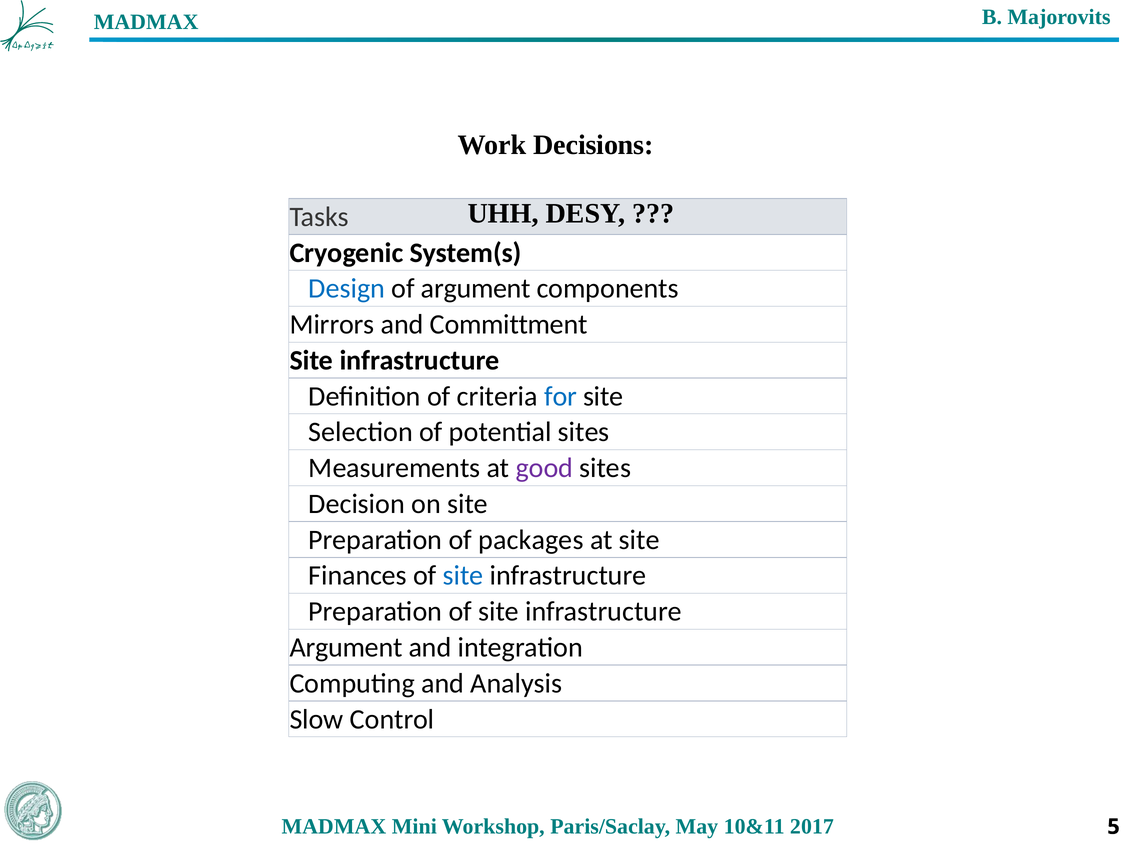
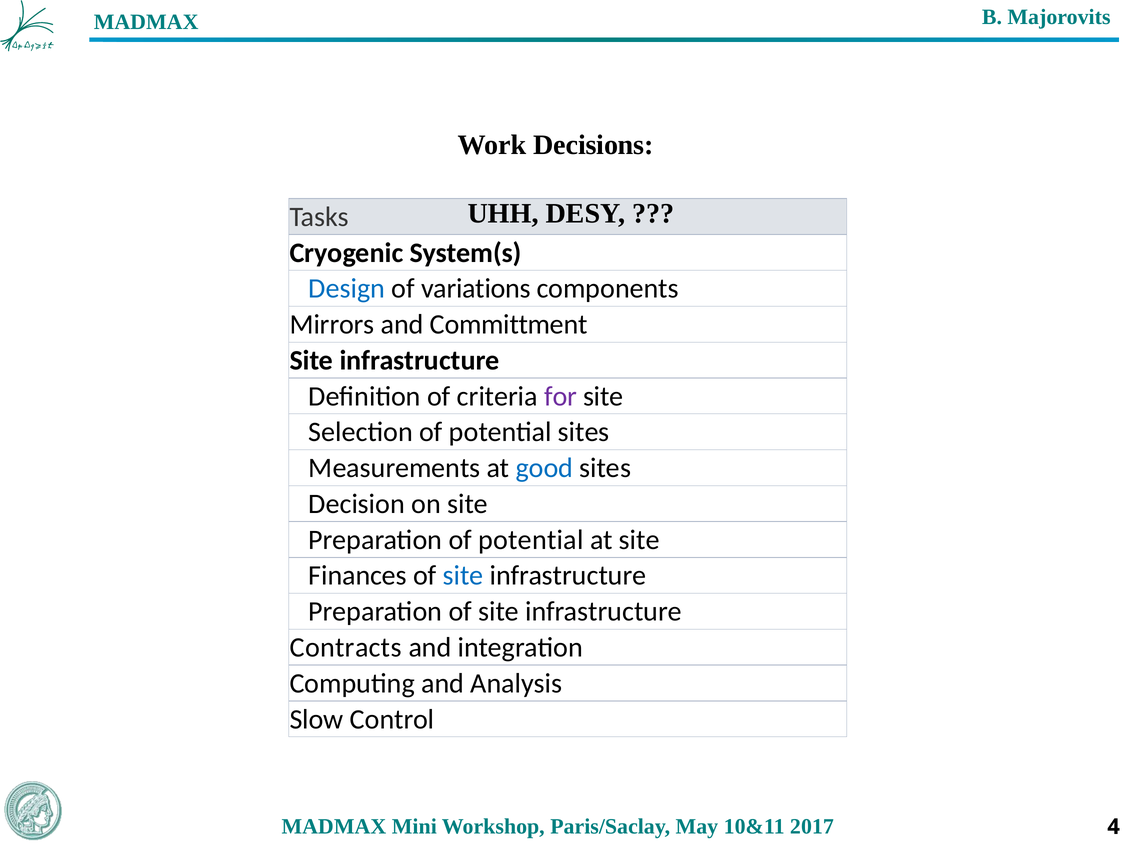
of argument: argument -> variations (476, 289)
for colour: blue -> purple (561, 396)
good colour: purple -> blue (544, 468)
Preparation of packages: packages -> potential (531, 540)
Argument: Argument -> Contracts (346, 647)
5: 5 -> 4 (1114, 826)
